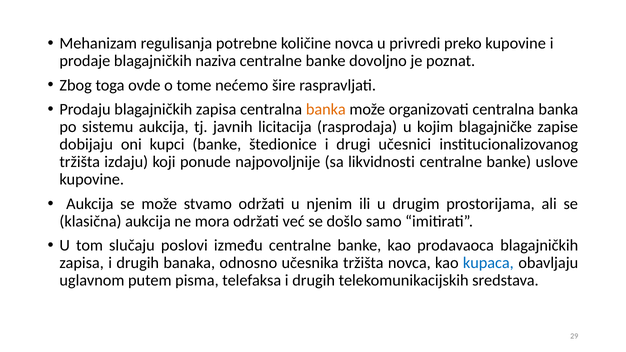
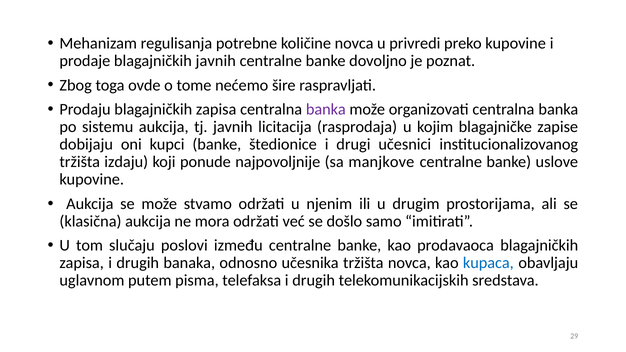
blagajničkih naziva: naziva -> javnih (216, 61)
banka colour: orange -> purple (326, 109)
likvidnosti: likvidnosti -> manjkove (381, 162)
